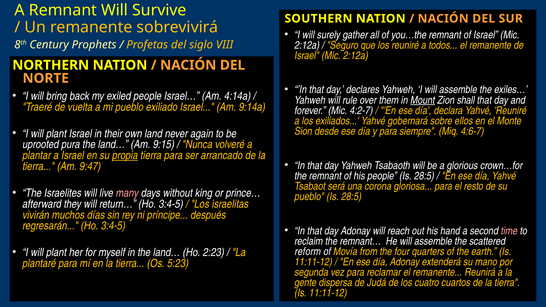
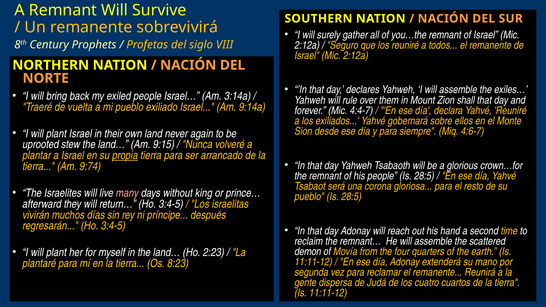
4:14a: 4:14a -> 3:14a (238, 96)
Mount underline: present -> none (423, 100)
4:2-7: 4:2-7 -> 4:4-7 (361, 111)
pura: pura -> stew (71, 145)
9:47: 9:47 -> 9:74 (90, 166)
time colour: pink -> yellow (509, 231)
reform: reform -> demon (308, 252)
5:23: 5:23 -> 8:23 (178, 264)
